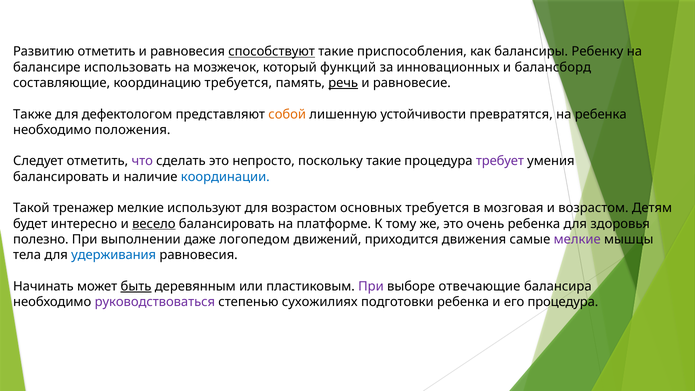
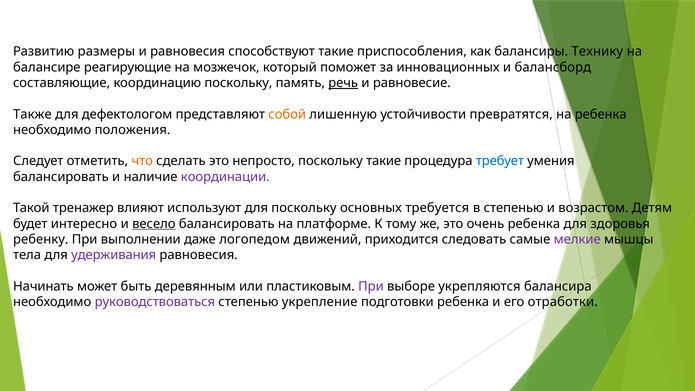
Развитию отметить: отметить -> размеры (106, 52)
способствуют underline: present -> none (272, 52)
Ребенку: Ребенку -> Технику (597, 52)
использовать: использовать -> реагирующие (128, 67)
функций: функций -> поможет (348, 67)
координацию требуется: требуется -> поскольку (238, 83)
что colour: purple -> orange (142, 161)
требует colour: purple -> blue (500, 161)
координации colour: blue -> purple (225, 177)
тренажер мелкие: мелкие -> влияют (140, 208)
для возрастом: возрастом -> поскольку (304, 208)
в мозговая: мозговая -> степенью (514, 208)
полезно: полезно -> ребенку (41, 239)
движения: движения -> следовать (474, 239)
удерживания colour: blue -> purple (114, 255)
быть underline: present -> none (136, 286)
отвечающие: отвечающие -> укрепляются (479, 286)
сухожилиях: сухожилиях -> укрепление (320, 302)
его процедура: процедура -> отработки (563, 302)
